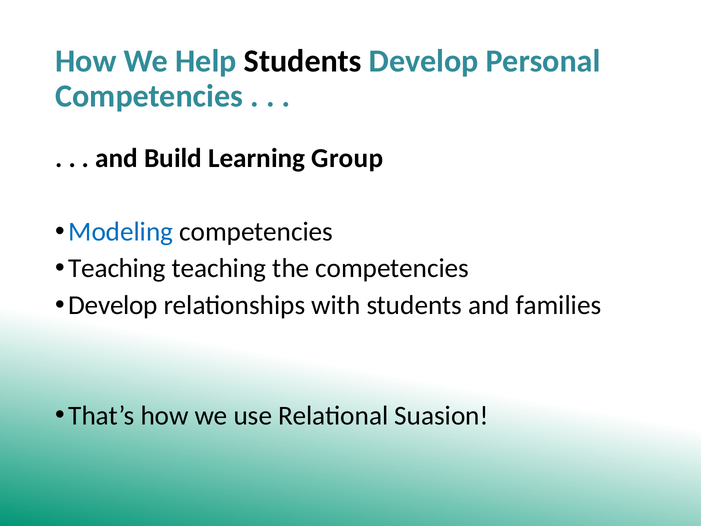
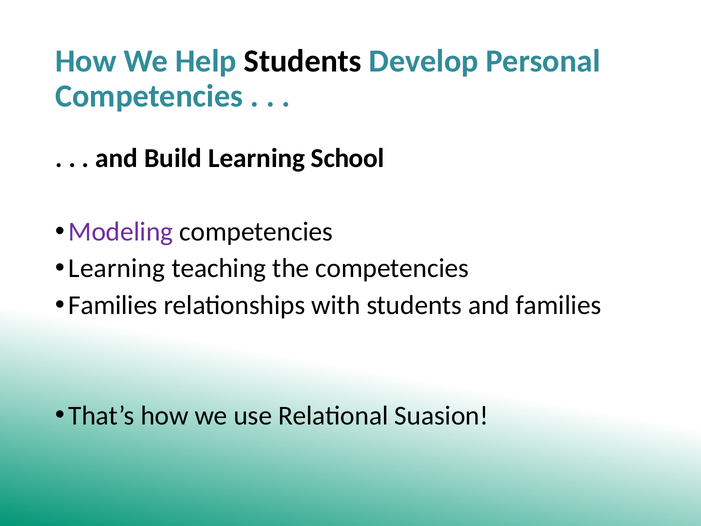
Group: Group -> School (348, 158)
Modeling colour: blue -> purple (121, 232)
Teaching: Teaching -> Learning (117, 268)
Develop: Develop -> Families (113, 305)
